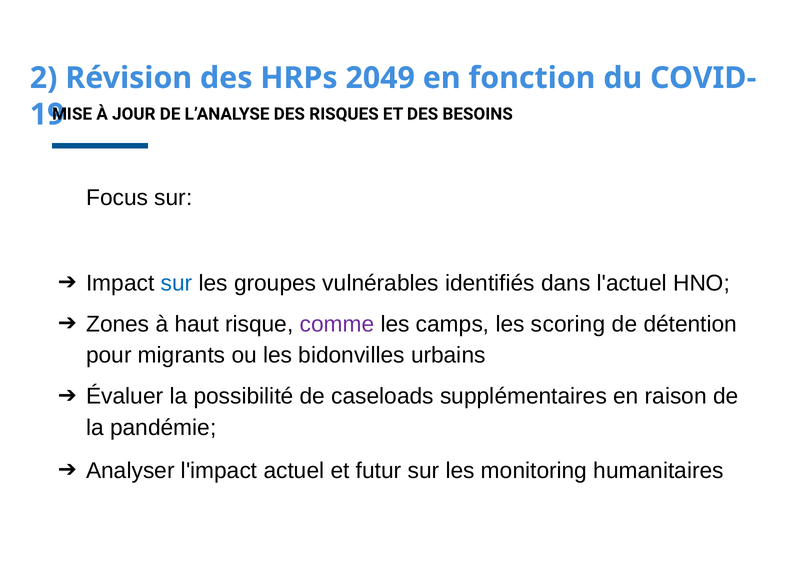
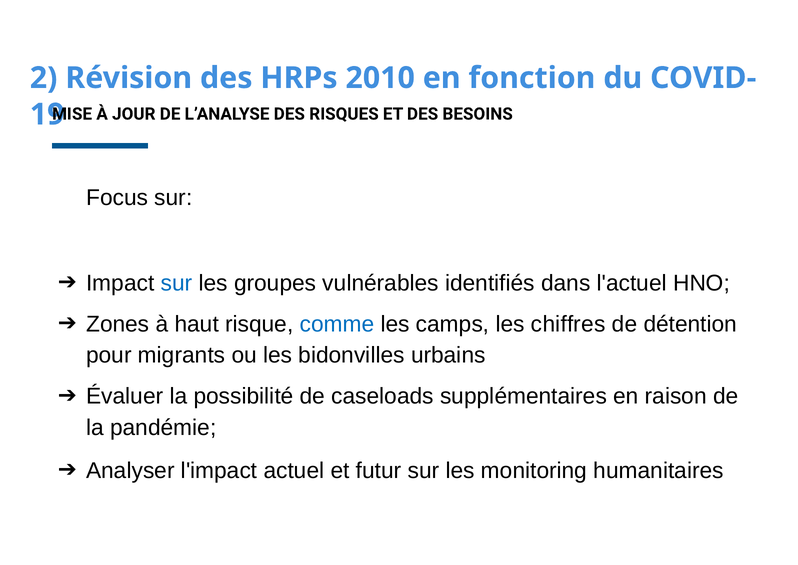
2049: 2049 -> 2010 (380, 78)
comme colour: purple -> blue (337, 324)
scoring: scoring -> chiffres (568, 324)
